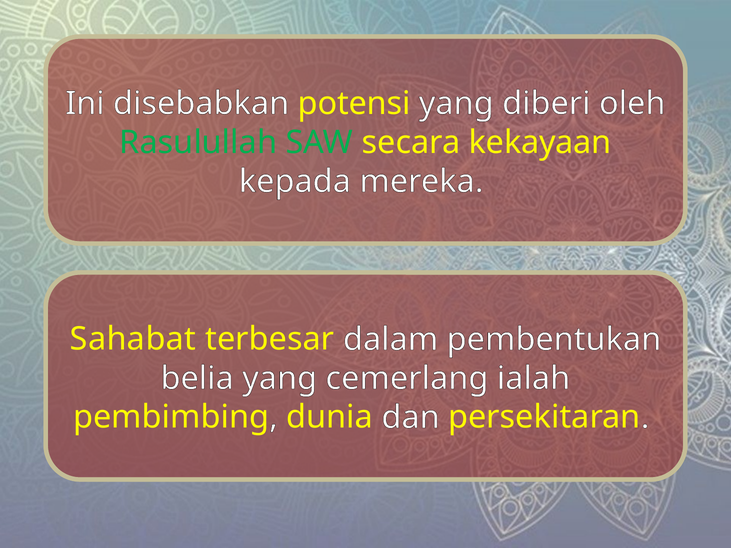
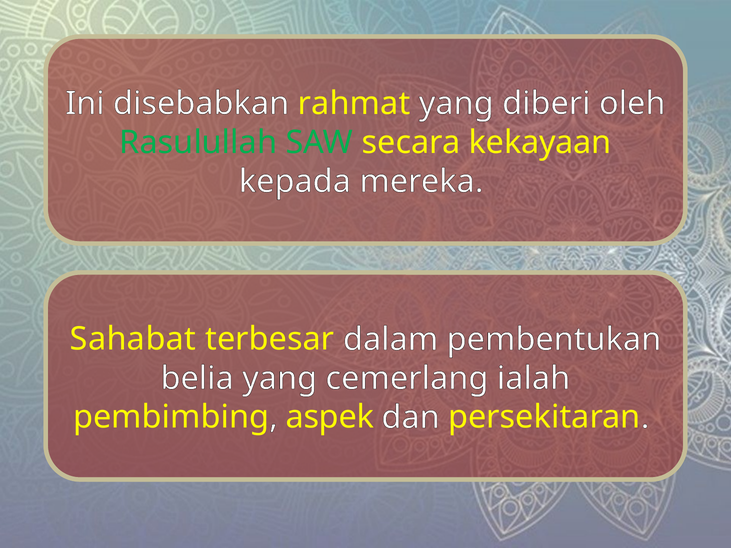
potensi: potensi -> rahmat (354, 103)
dunia: dunia -> aspek (330, 417)
